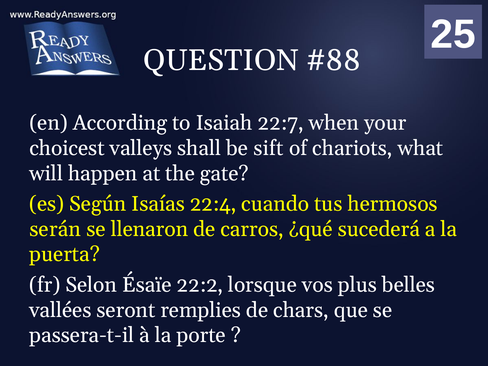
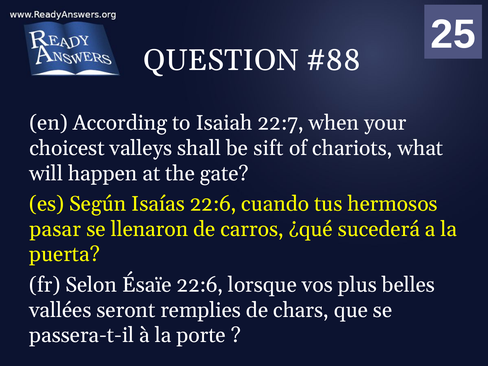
Isaías 22:4: 22:4 -> 22:6 (213, 204)
serán: serán -> pasar (55, 229)
Ésaïe 22:2: 22:2 -> 22:6 (200, 285)
